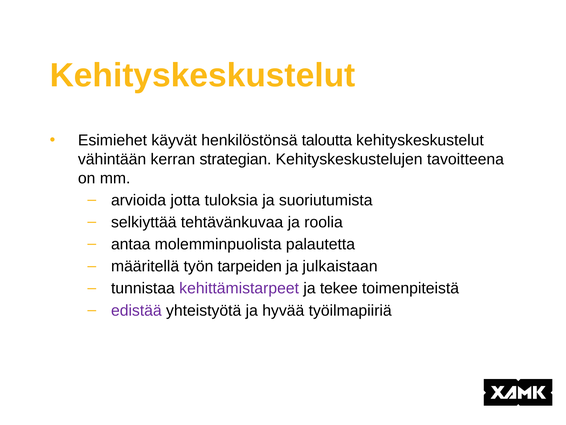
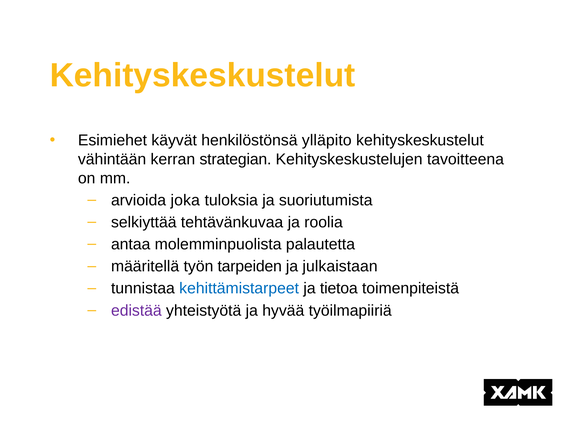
taloutta: taloutta -> ylläpito (327, 140)
jotta: jotta -> joka (185, 200)
kehittämistarpeet colour: purple -> blue (239, 288)
tekee: tekee -> tietoa (339, 288)
